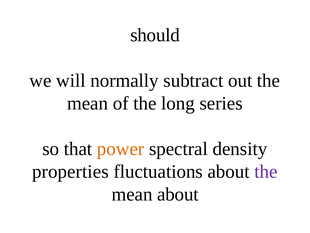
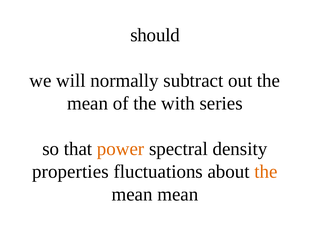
long: long -> with (178, 103)
the colour: purple -> orange (266, 171)
mean about: about -> mean (178, 194)
